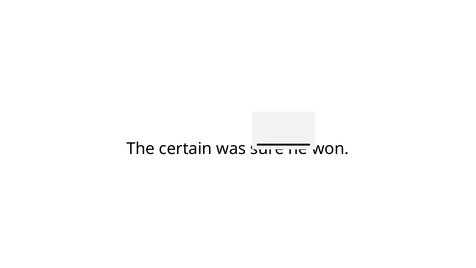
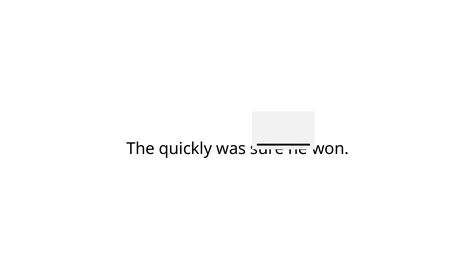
certain: certain -> quickly (186, 148)
